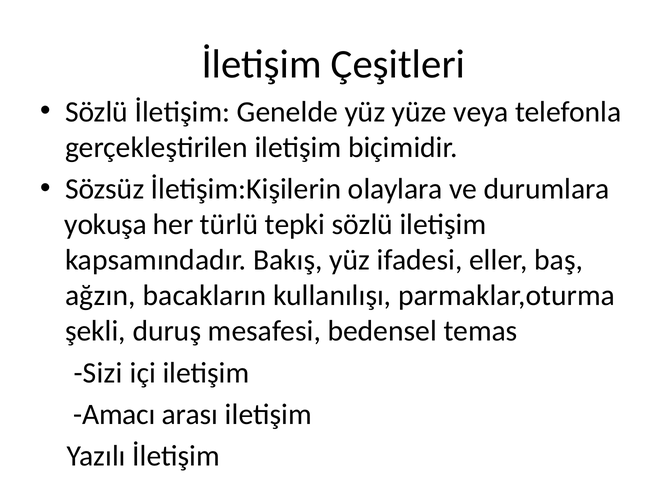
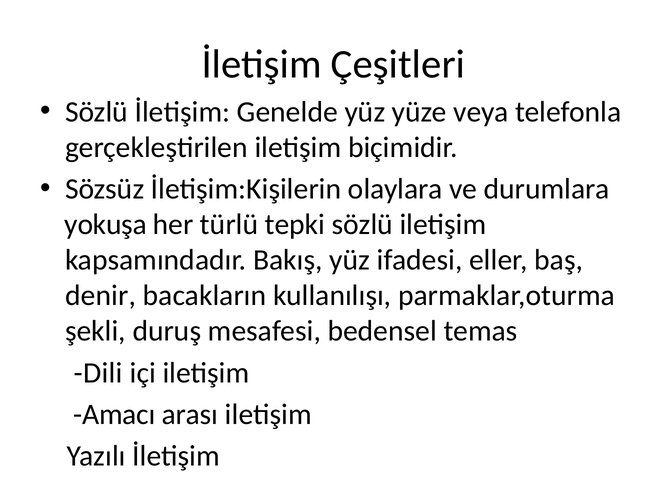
ağzın: ağzın -> denir (101, 296)
Sizi: Sizi -> Dili (98, 373)
